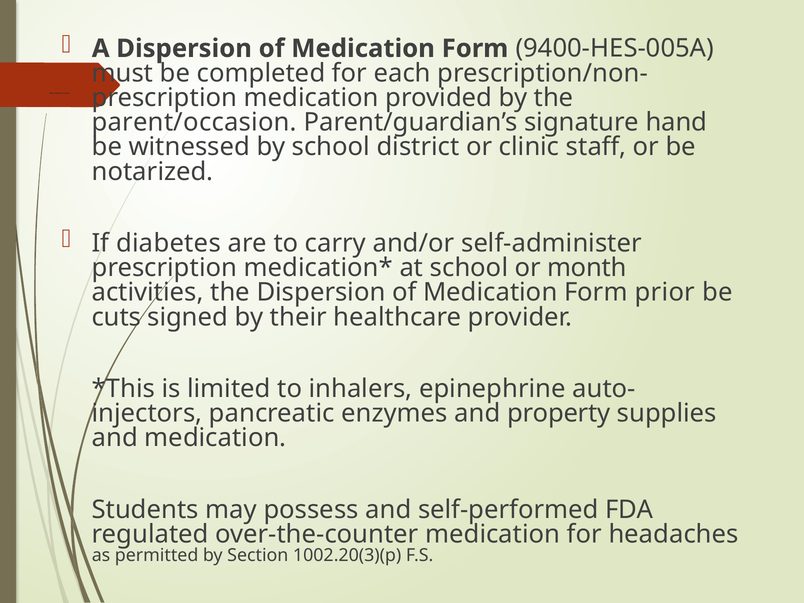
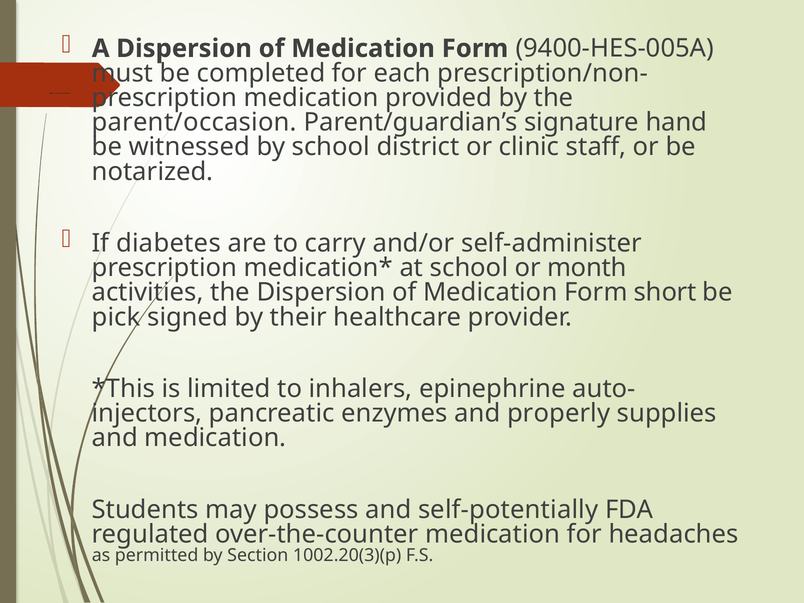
prior: prior -> short (665, 292)
cuts: cuts -> pick (116, 317)
property: property -> properly (559, 413)
self-performed: self-performed -> self-potentially (508, 510)
